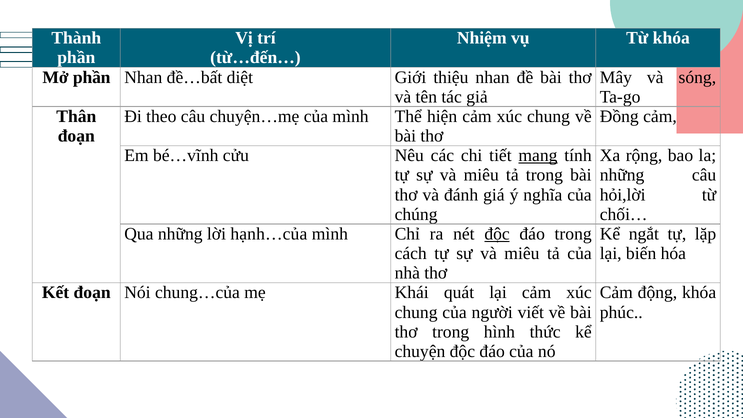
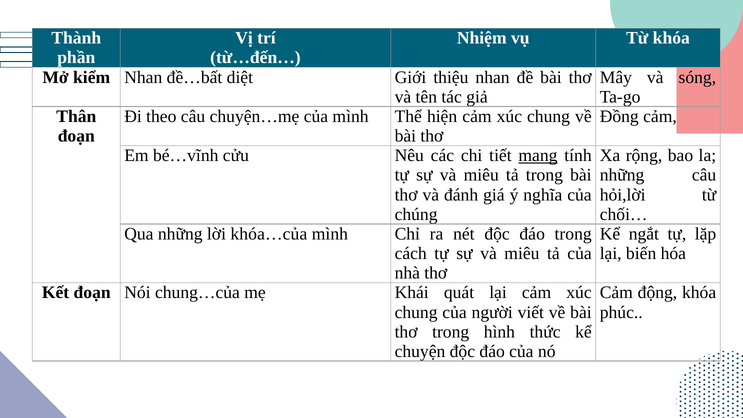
Mở phần: phần -> kiểm (92, 77)
hạnh…của: hạnh…của -> khóa…của (269, 234)
độc underline: present -> none (497, 234)
